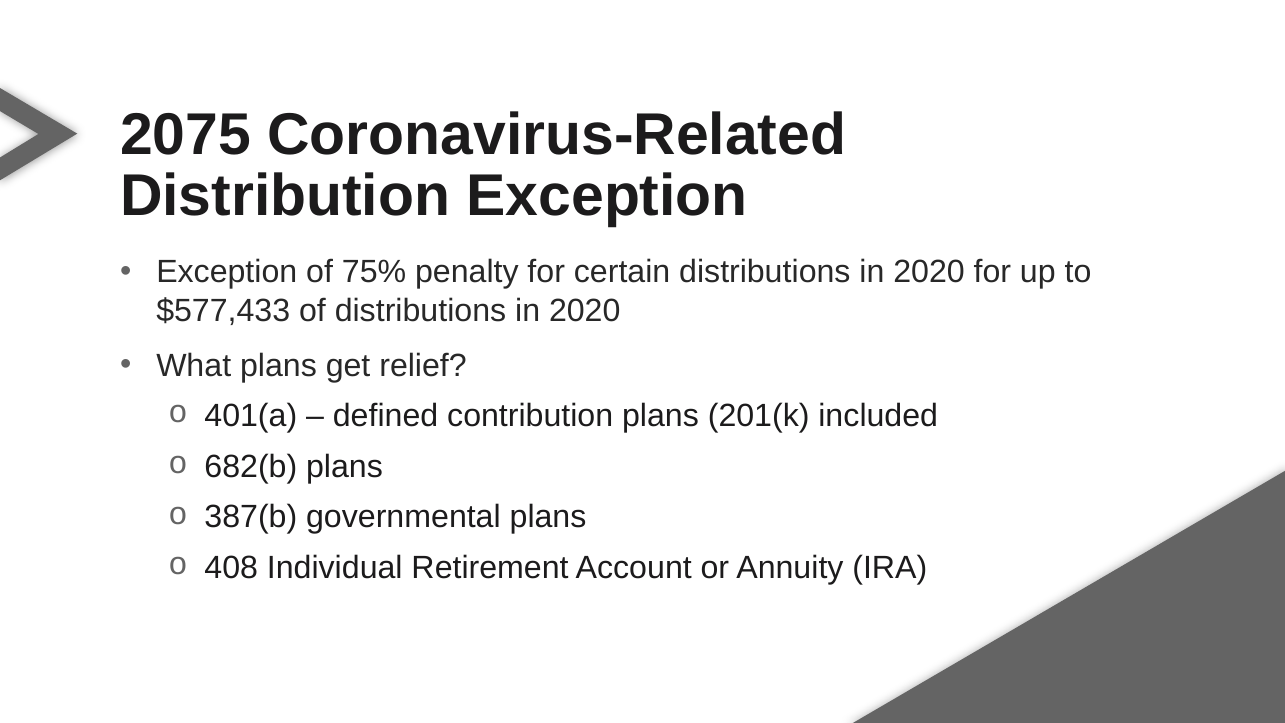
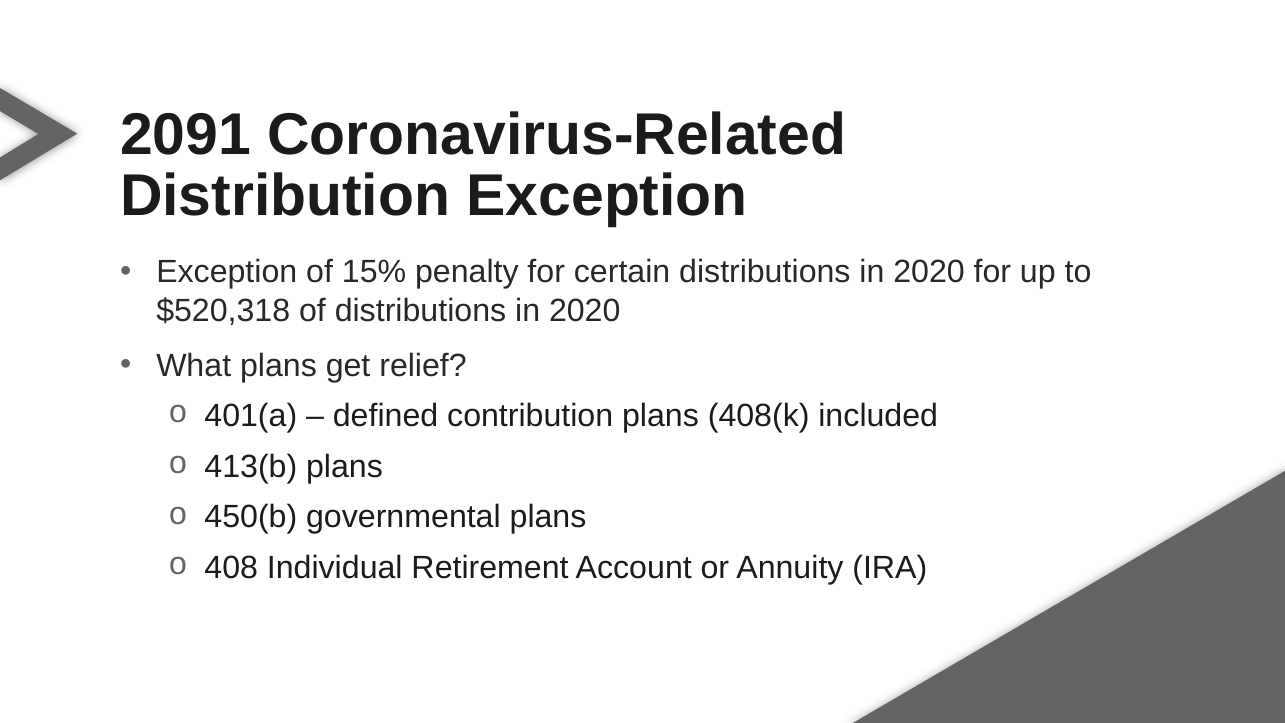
2075: 2075 -> 2091 (186, 136)
75%: 75% -> 15% (374, 272)
$577,433: $577,433 -> $520,318 (223, 311)
201(k: 201(k -> 408(k (759, 416)
682(b: 682(b -> 413(b (251, 466)
387(b: 387(b -> 450(b (251, 517)
